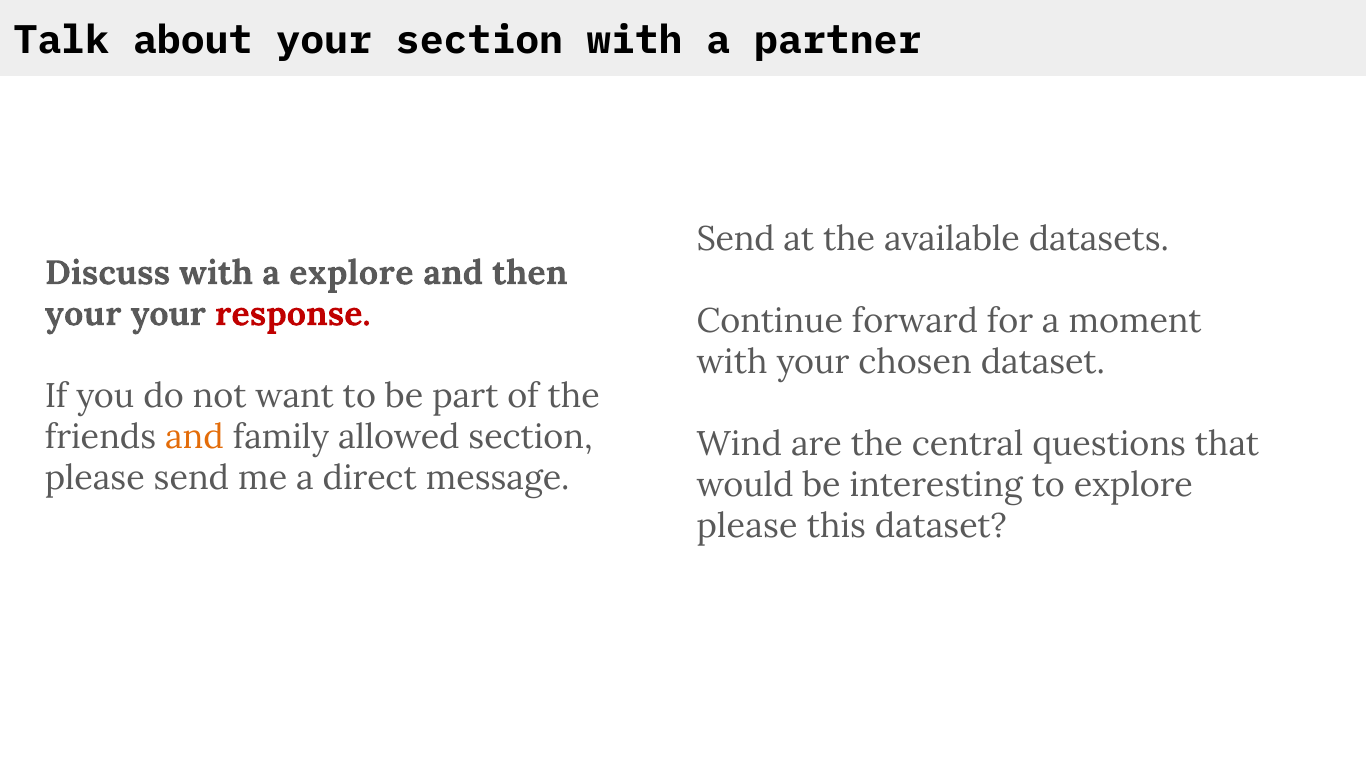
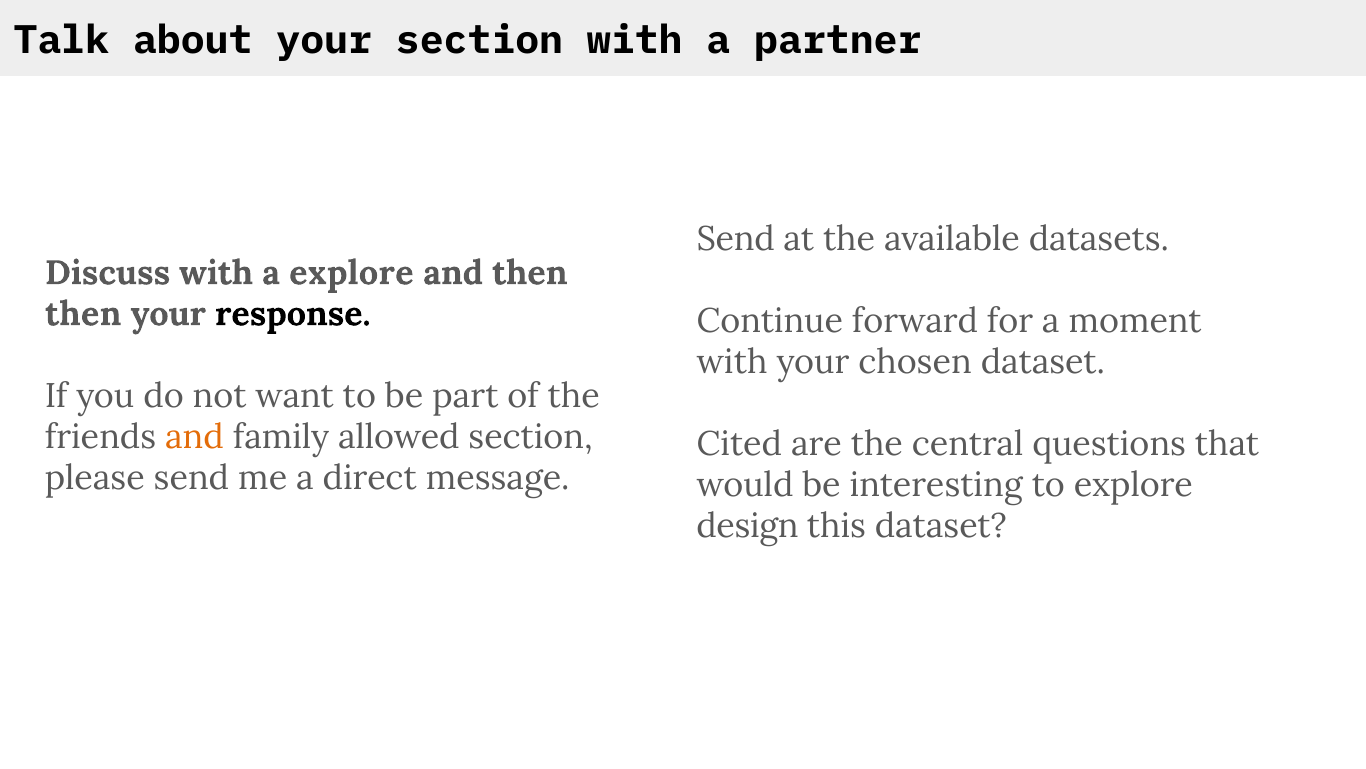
your: your -> then (83, 314)
response colour: red -> black (293, 314)
Wind: Wind -> Cited (739, 443)
please: please -> design (747, 525)
